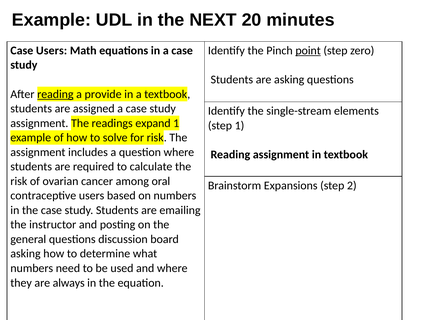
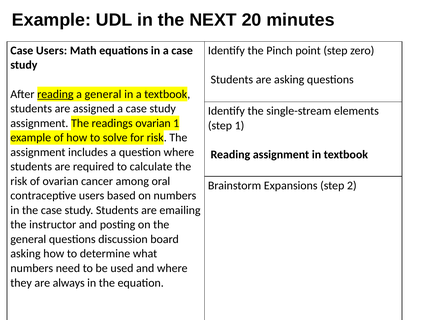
point underline: present -> none (308, 51)
a provide: provide -> general (103, 94)
readings expand: expand -> ovarian (153, 123)
